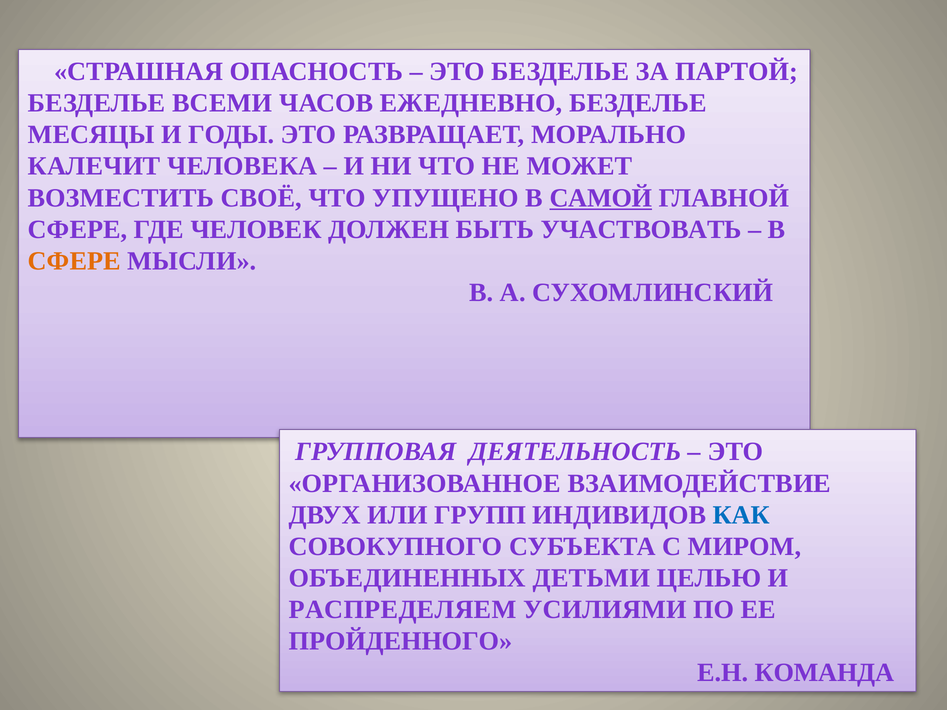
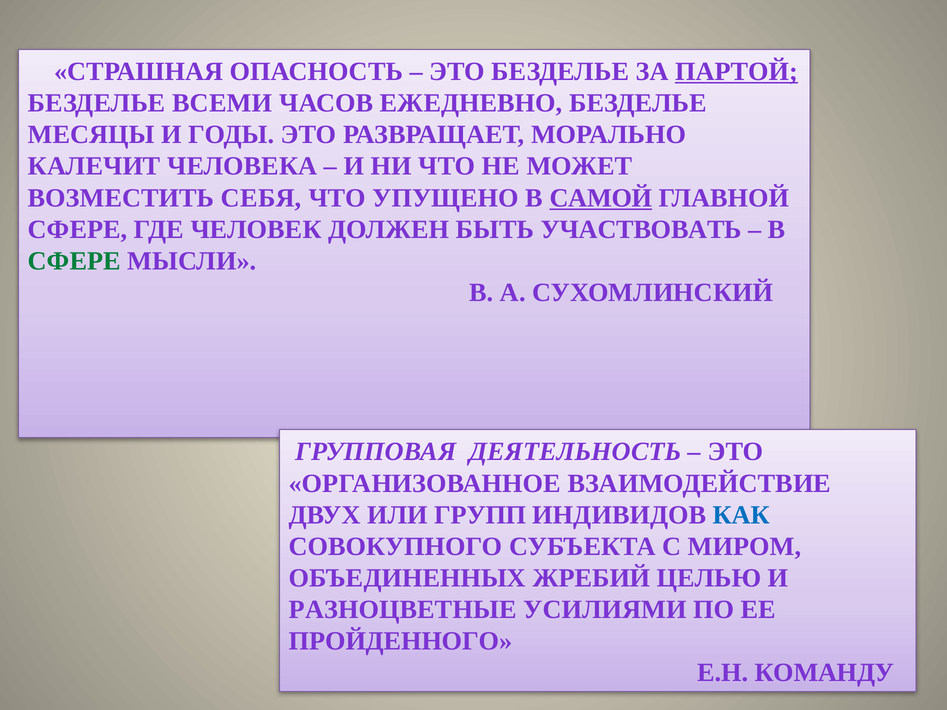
ПАРТОЙ underline: none -> present (737, 72)
СВОЁ: СВОЁ -> СЕБЯ (261, 198)
СФЕРЕ colour: orange -> green (74, 261)
ДЕТЬМИ: ДЕТЬМИ -> ЖРЕБИЙ (592, 578)
РАСПРЕДЕЛЯЕМ: РАСПРЕДЕЛЯЕМ -> РАЗНОЦВЕТНЫЕ (403, 610)
КОМАНДА: КОМАНДА -> КОМАНДУ (824, 673)
